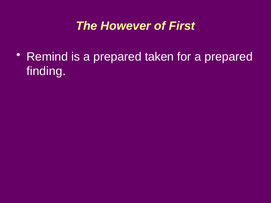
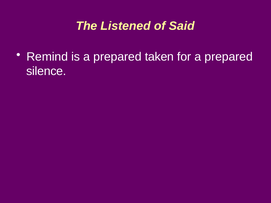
However: However -> Listened (126, 26)
First: First -> Said (182, 26)
finding: finding -> silence (46, 71)
